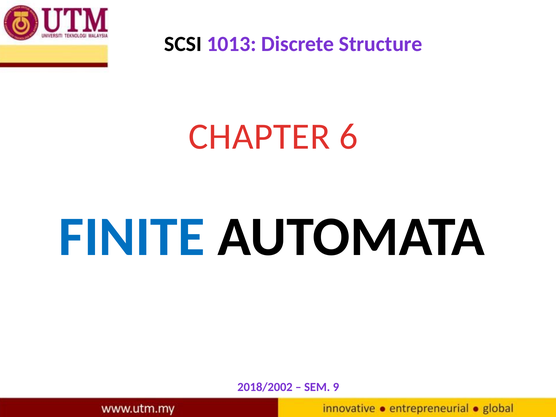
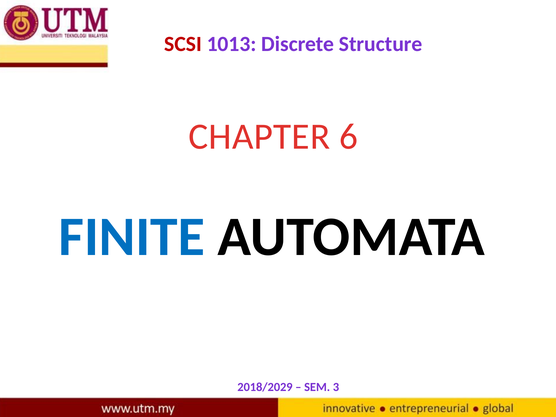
SCSI colour: black -> red (183, 44)
2018/2002: 2018/2002 -> 2018/2029 (265, 387)
9: 9 -> 3 (336, 387)
